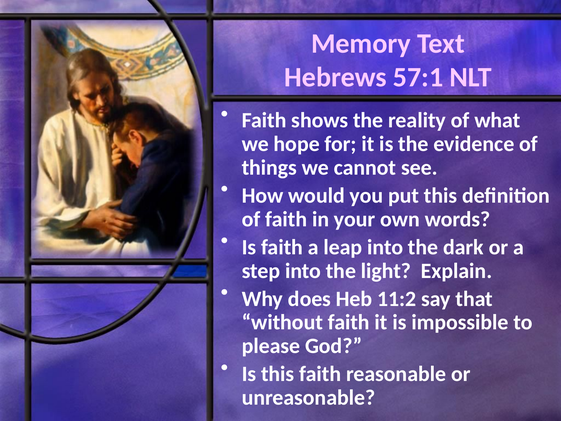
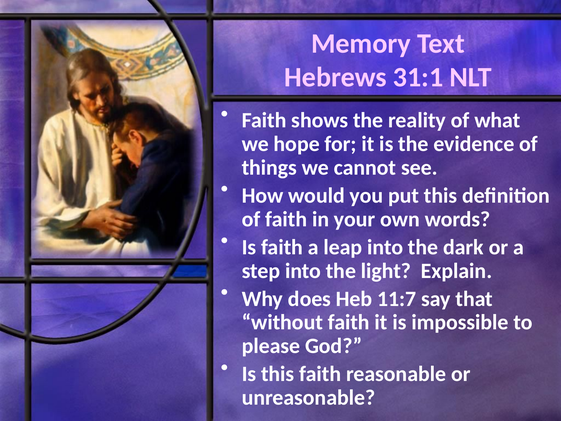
57:1: 57:1 -> 31:1 (418, 77)
11:2: 11:2 -> 11:7 (397, 299)
